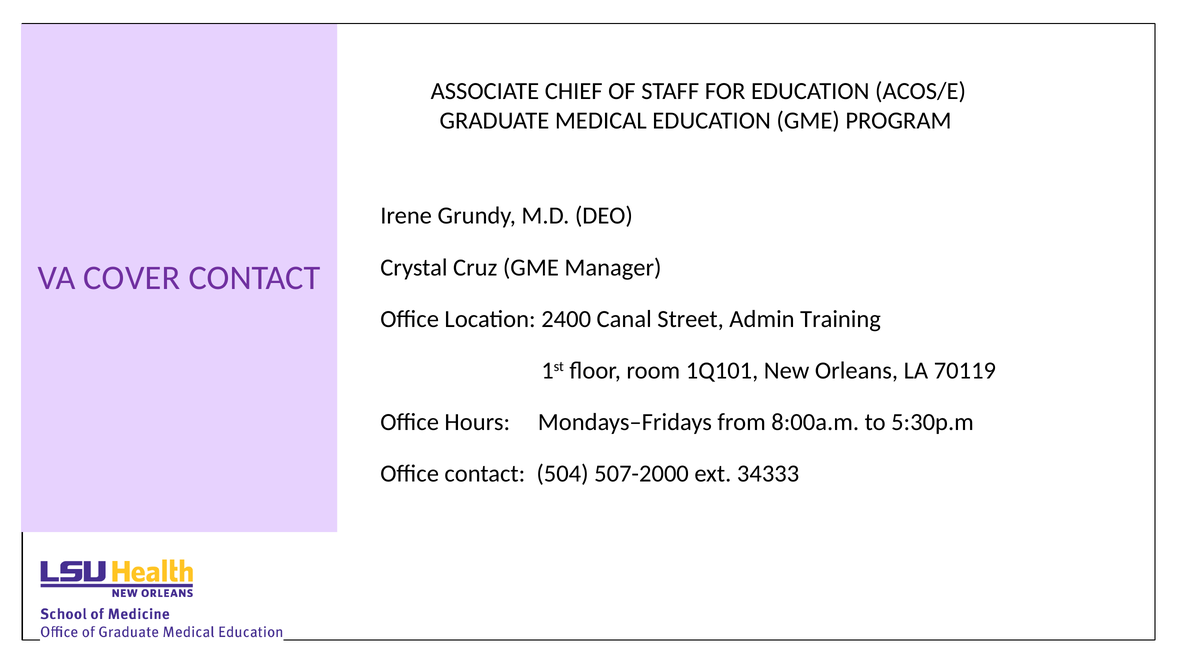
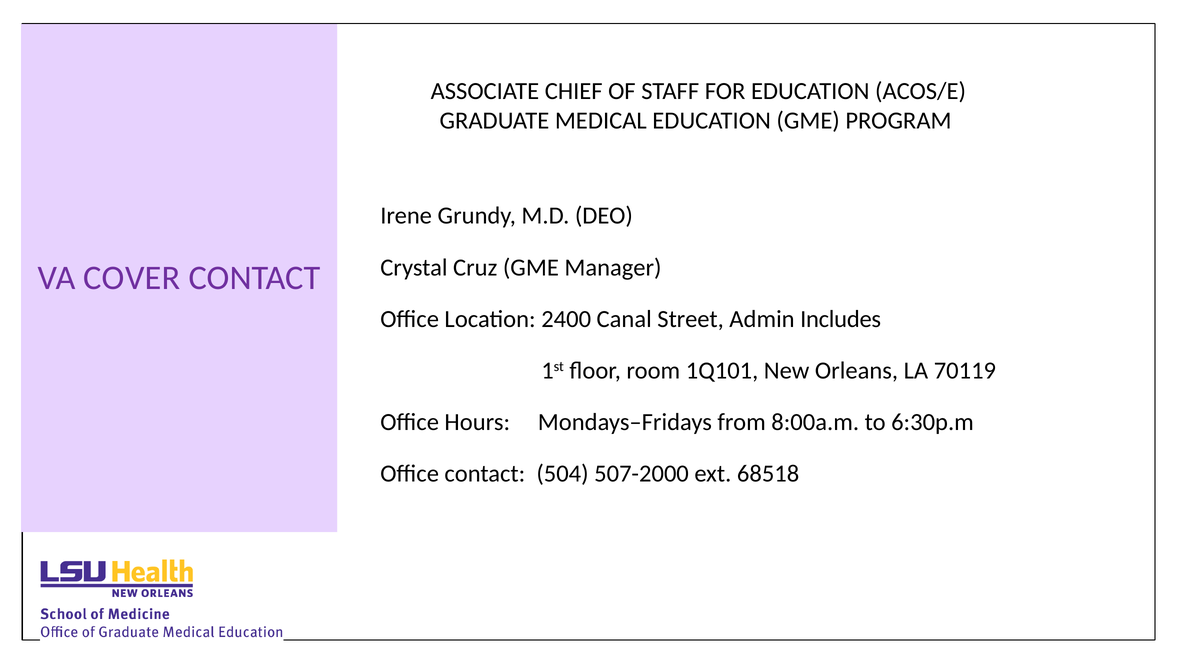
Training: Training -> Includes (841, 319)
5:30p.m: 5:30p.m -> 6:30p.m (932, 422)
34333: 34333 -> 68518 (768, 473)
